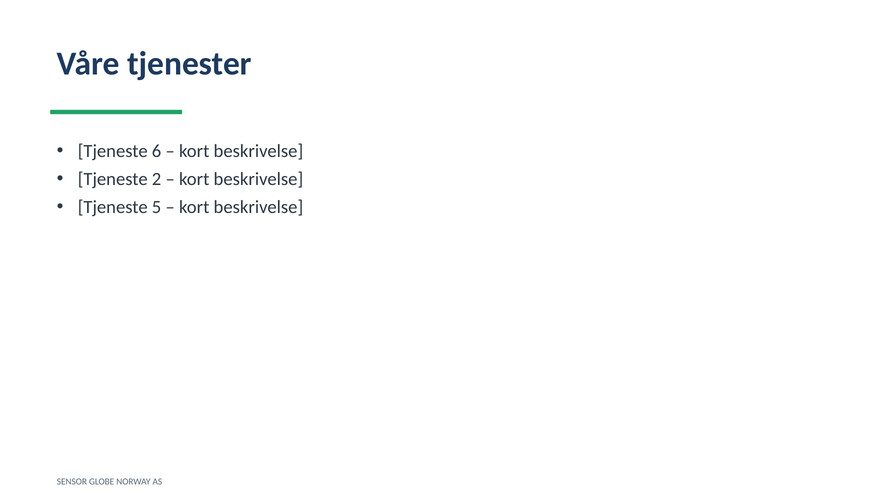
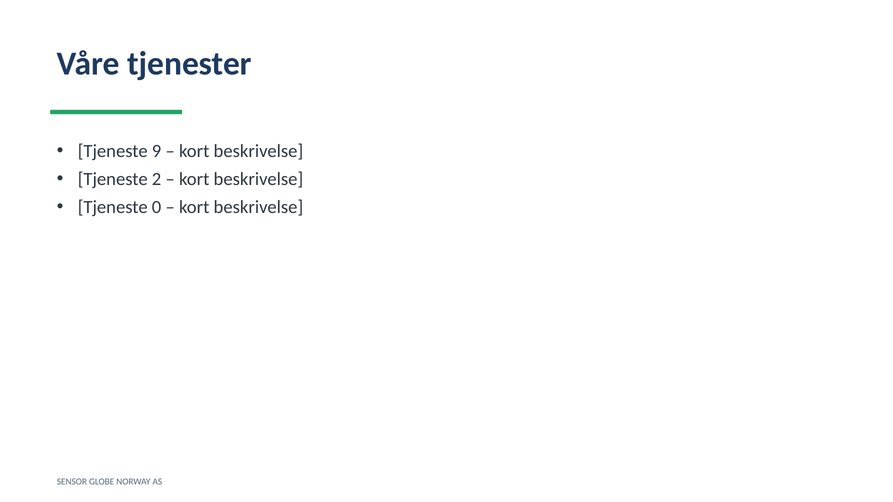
6: 6 -> 9 (157, 151)
5: 5 -> 0 (157, 207)
